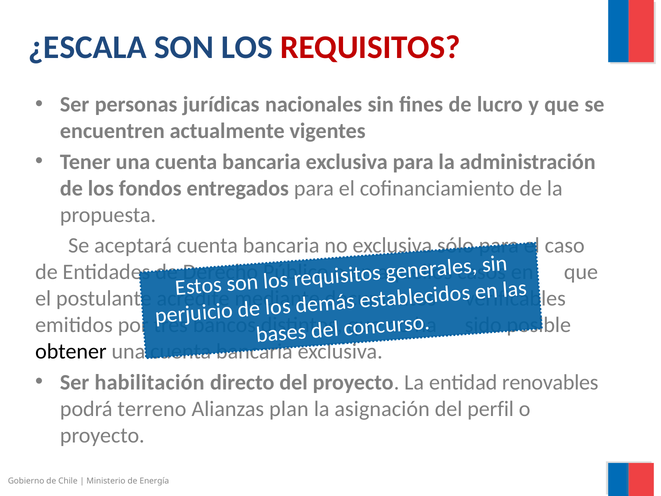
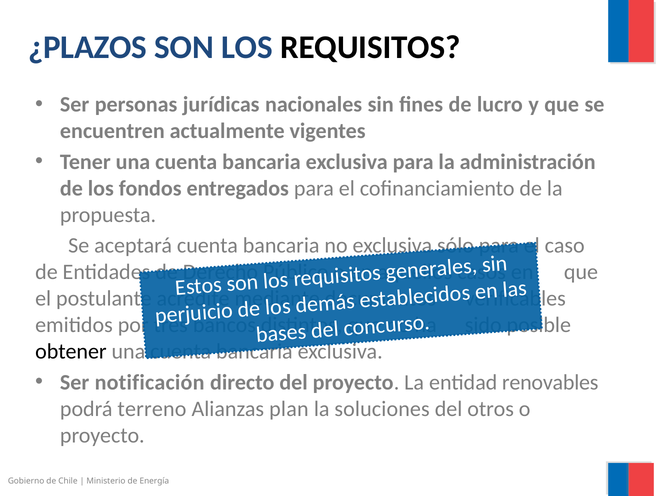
¿ESCALA: ¿ESCALA -> ¿PLAZOS (88, 47)
REQUISITOS colour: red -> black (370, 47)
habilitación: habilitación -> notificación (150, 382)
asignación: asignación -> soluciones (382, 409)
perfil: perfil -> otros (491, 409)
